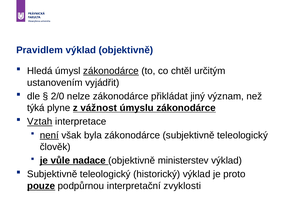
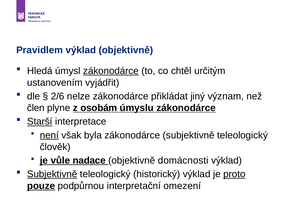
2/0: 2/0 -> 2/6 (58, 96)
týká: týká -> člen (36, 108)
vážnost: vážnost -> osobám (99, 108)
Vztah: Vztah -> Starší (40, 121)
ministerstev: ministerstev -> domácnosti (183, 160)
Subjektivně underline: none -> present (52, 174)
proto underline: none -> present (234, 174)
zvyklosti: zvyklosti -> omezení (182, 185)
